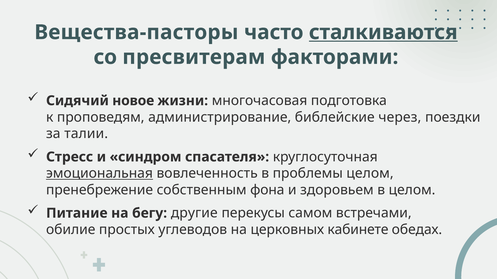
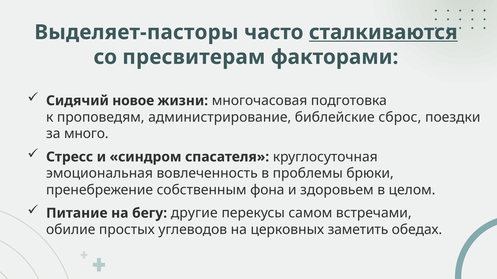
Вещества-пасторы: Вещества-пасторы -> Выделяет-пасторы (136, 32)
через: через -> сброс (400, 117)
талии: талии -> много (86, 134)
эмоциональная underline: present -> none (99, 174)
проблемы целом: целом -> брюки (370, 174)
кабинете: кабинете -> заметить (358, 230)
